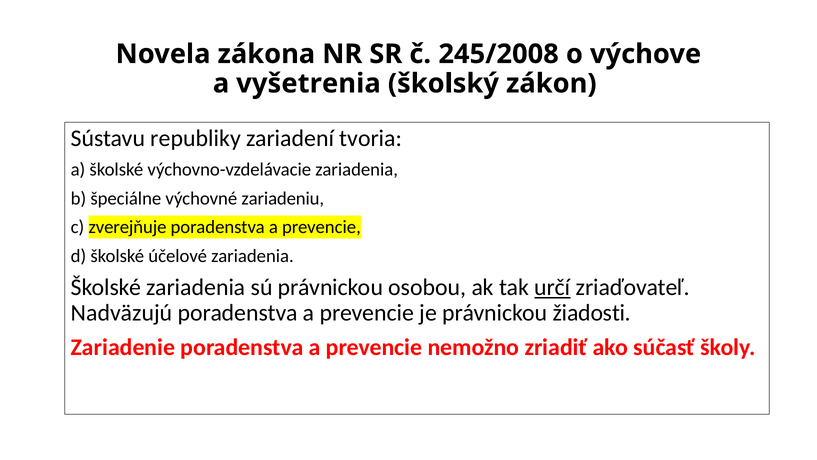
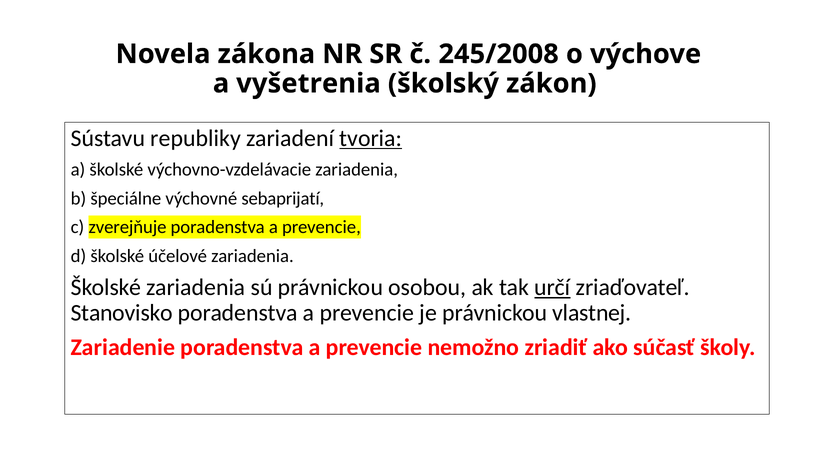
tvoria underline: none -> present (371, 138)
zariadeniu: zariadeniu -> sebaprijatí (283, 198)
Nadväzujú: Nadväzujú -> Stanovisko (122, 313)
žiadosti: žiadosti -> vlastnej (592, 313)
